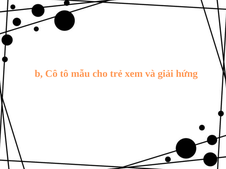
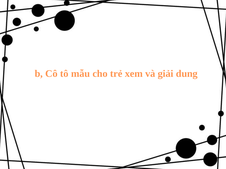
hứng: hứng -> dung (187, 74)
